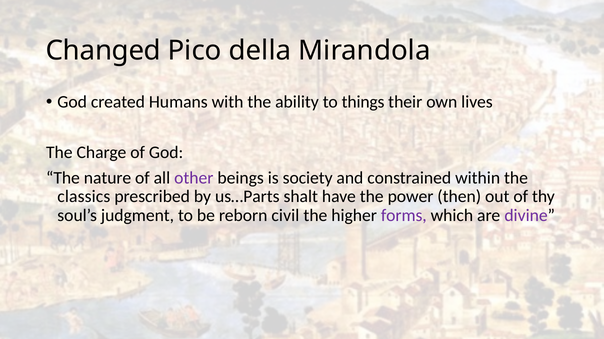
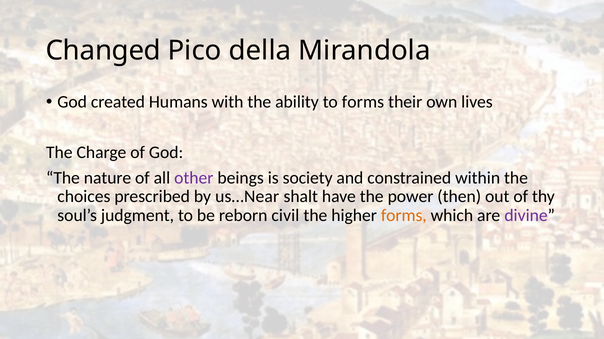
to things: things -> forms (363, 102)
classics: classics -> choices (84, 197)
us…Parts: us…Parts -> us…Near (247, 197)
forms colour: purple -> orange (404, 216)
